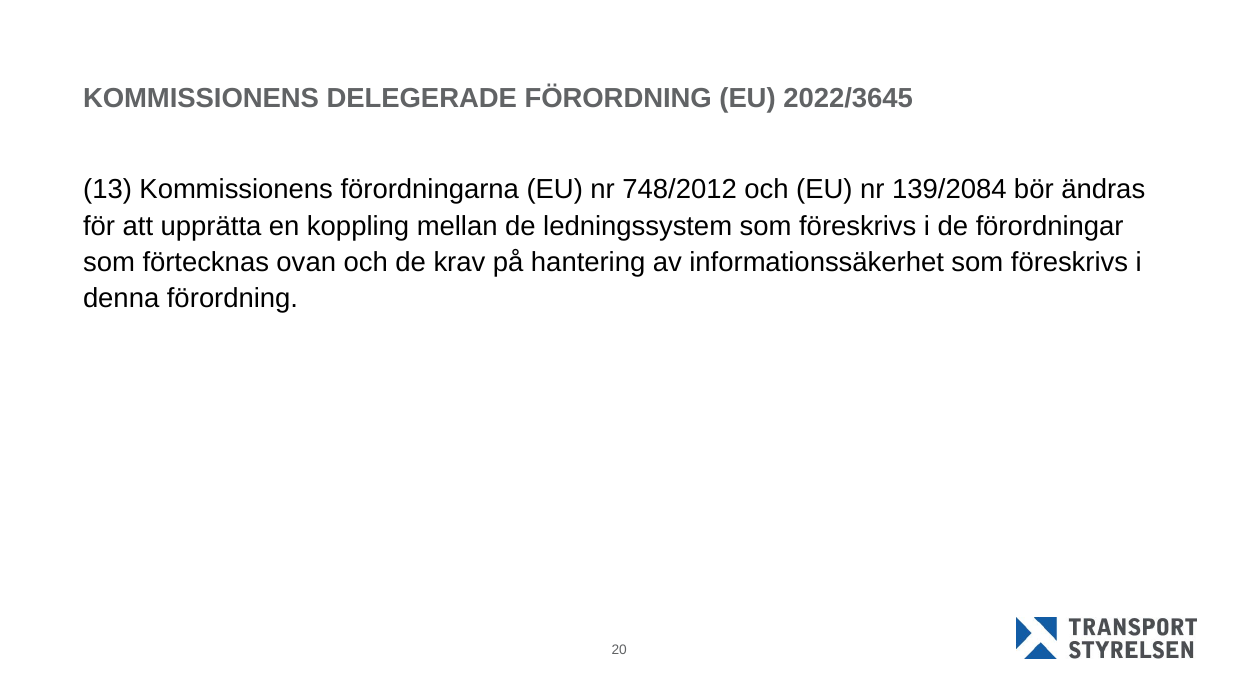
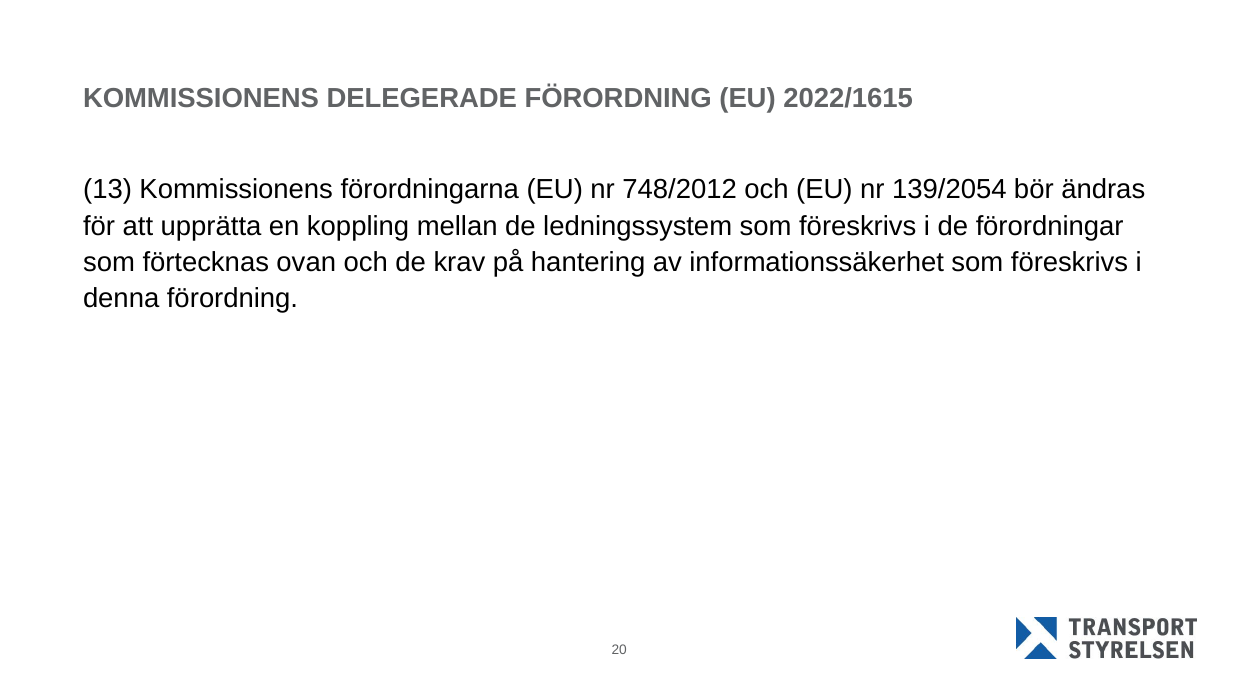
2022/3645: 2022/3645 -> 2022/1615 (848, 99)
139/2084: 139/2084 -> 139/2054 (949, 190)
